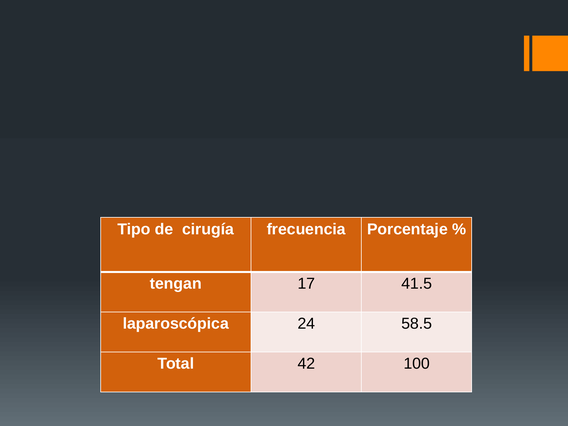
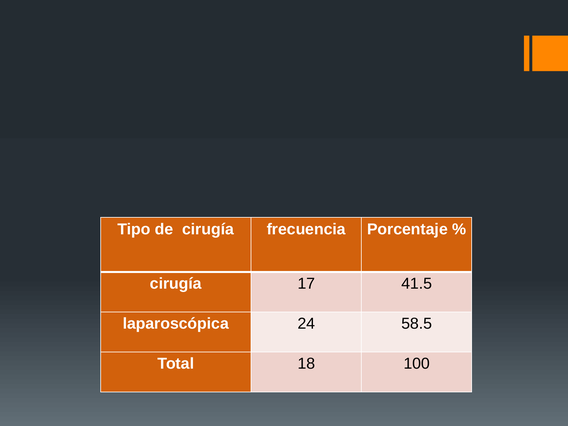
tengan: tengan -> cirugía (176, 284)
42: 42 -> 18 (306, 364)
